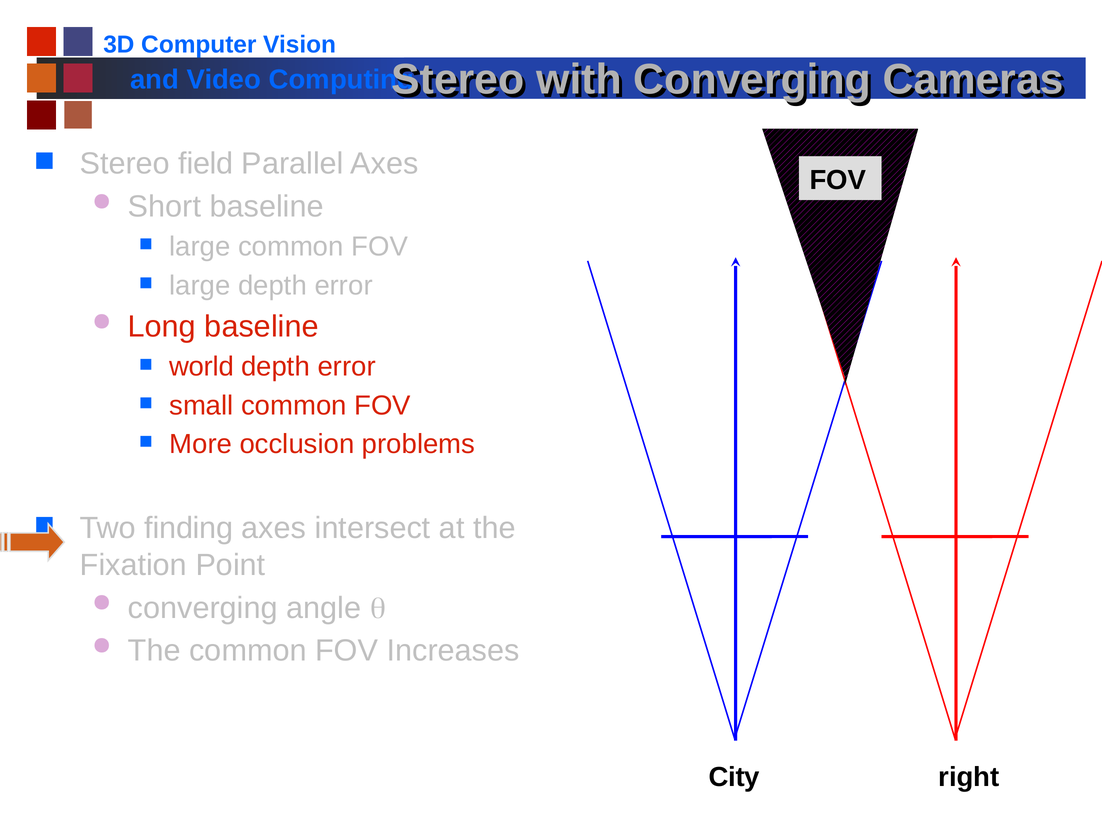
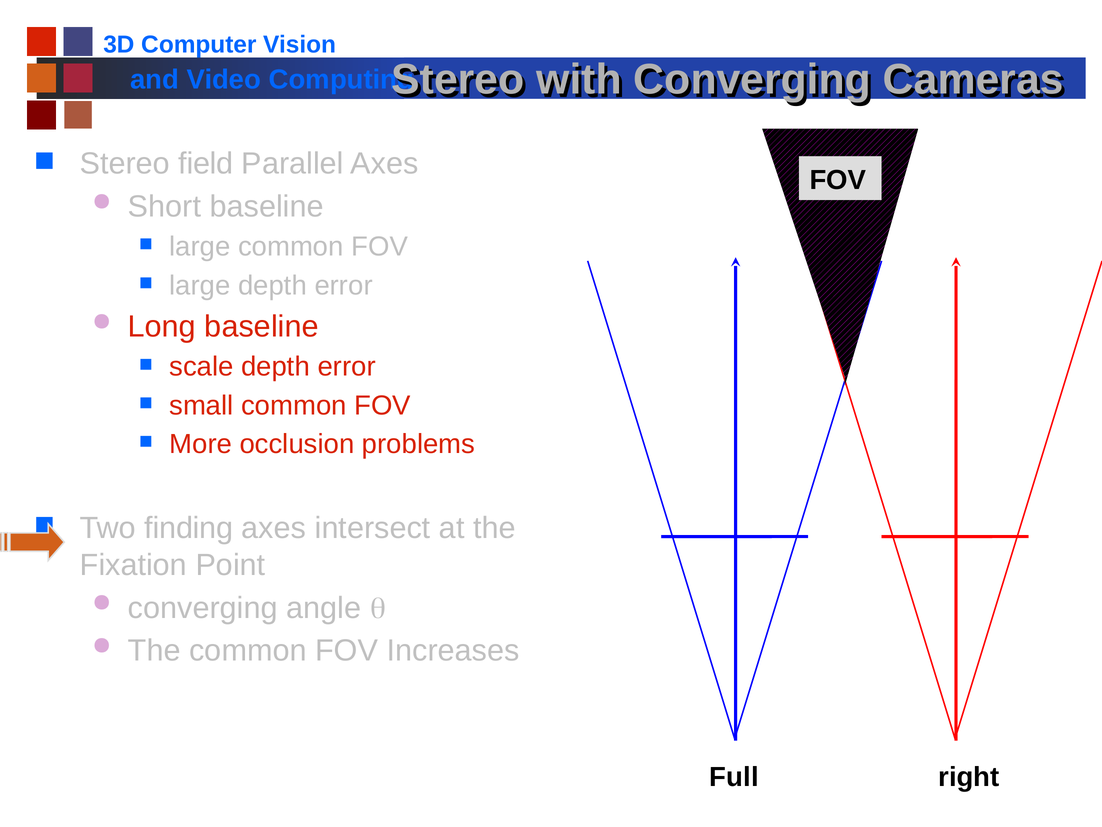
world: world -> scale (201, 367)
City: City -> Full (734, 777)
